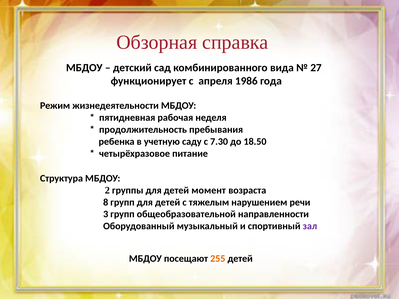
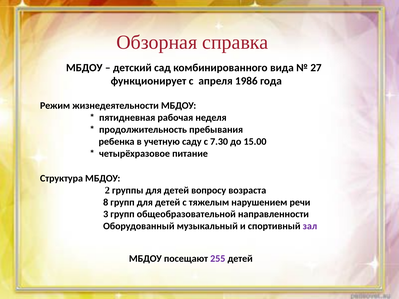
18.50: 18.50 -> 15.00 (255, 142)
момент: момент -> вопросу (209, 190)
255 colour: orange -> purple (218, 259)
